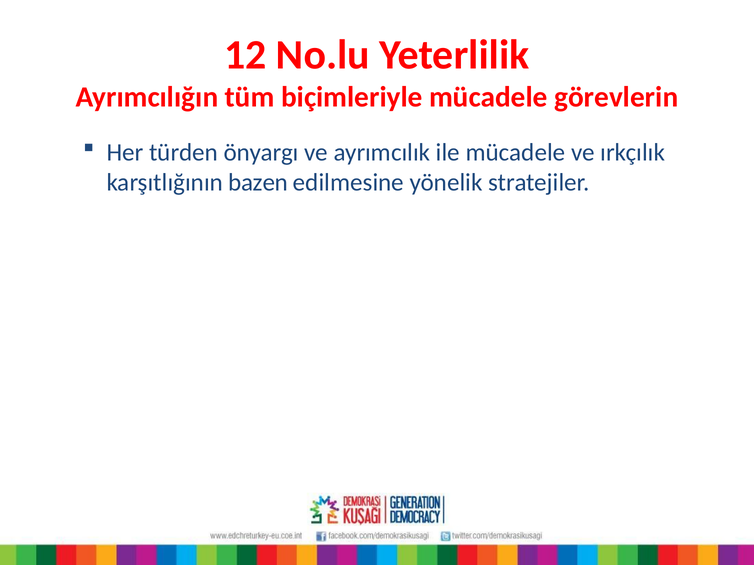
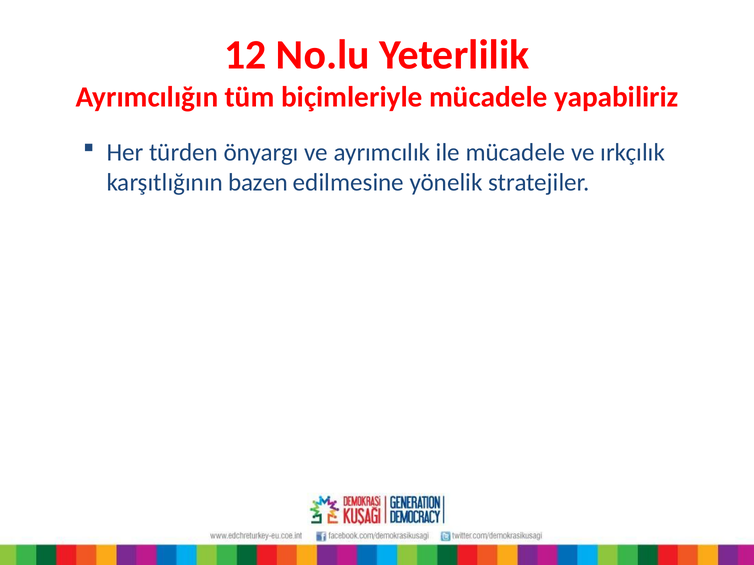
görevlerin: görevlerin -> yapabiliriz (616, 97)
